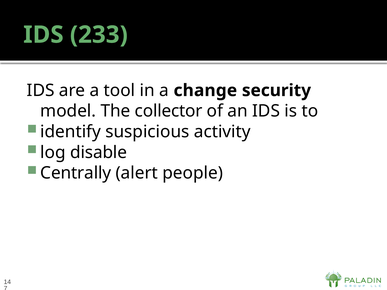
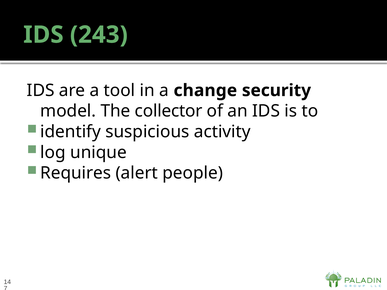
233: 233 -> 243 (99, 35)
disable: disable -> unique (98, 152)
Centrally: Centrally -> Requires (76, 173)
